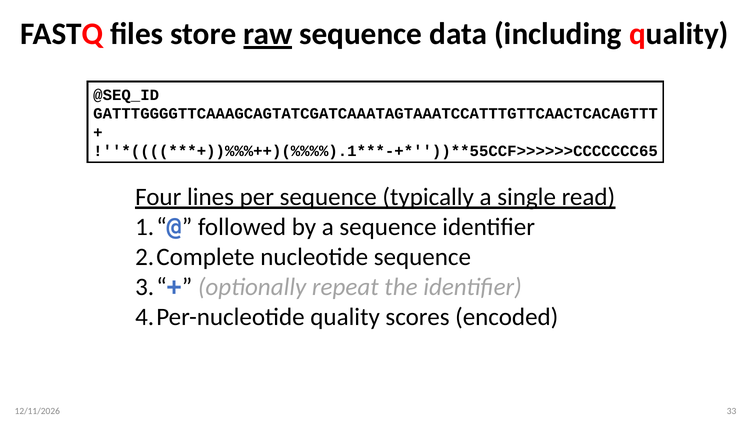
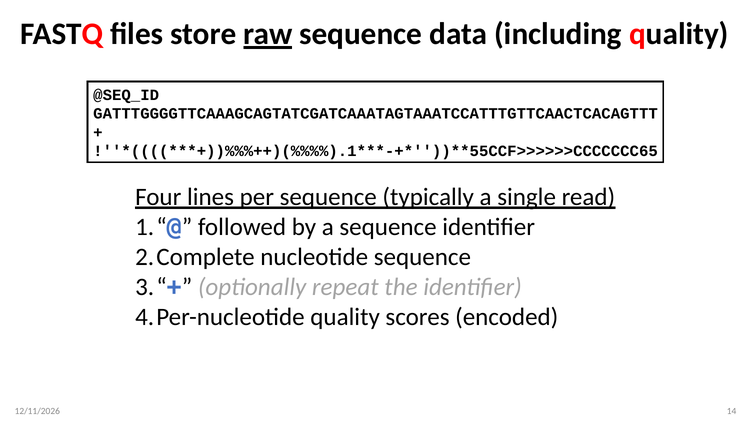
33: 33 -> 14 (732, 411)
